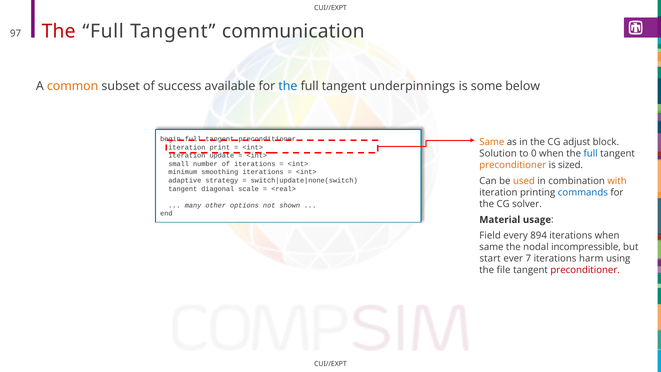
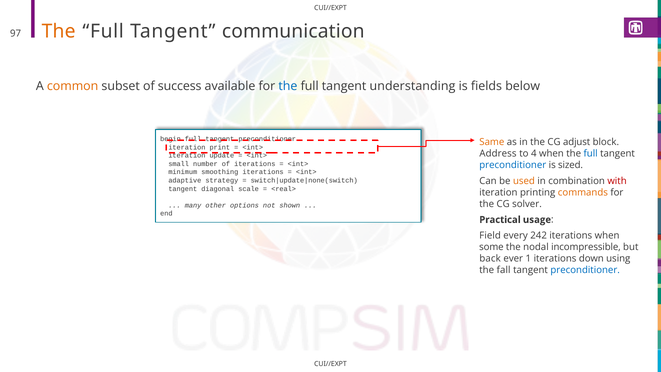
The colour: red -> orange (59, 31)
underpinnings: underpinnings -> understanding (412, 86)
some: some -> fields (486, 86)
Solution: Solution -> Address (498, 153)
0: 0 -> 4 (534, 153)
preconditioner colour: orange -> blue (513, 165)
with colour: orange -> red (617, 181)
commands colour: blue -> orange (583, 192)
Material: Material -> Practical (500, 220)
894: 894 -> 242 (539, 235)
same: same -> some (491, 247)
start: start -> back (490, 258)
7: 7 -> 1 (528, 258)
harm: harm -> down (591, 258)
file: file -> fall (504, 270)
preconditioner colour: red -> blue (585, 270)
